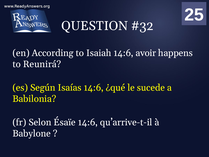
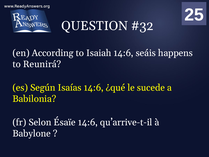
avoir: avoir -> seáis (146, 53)
